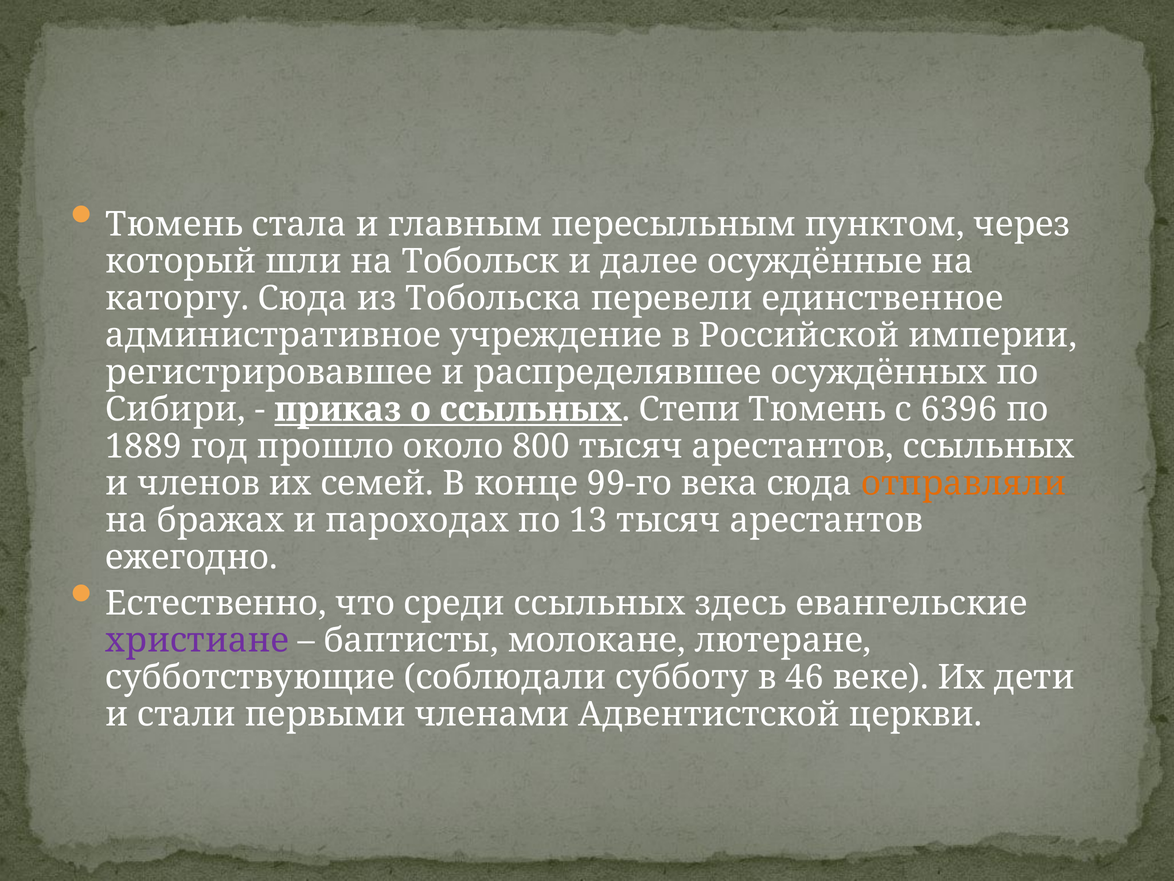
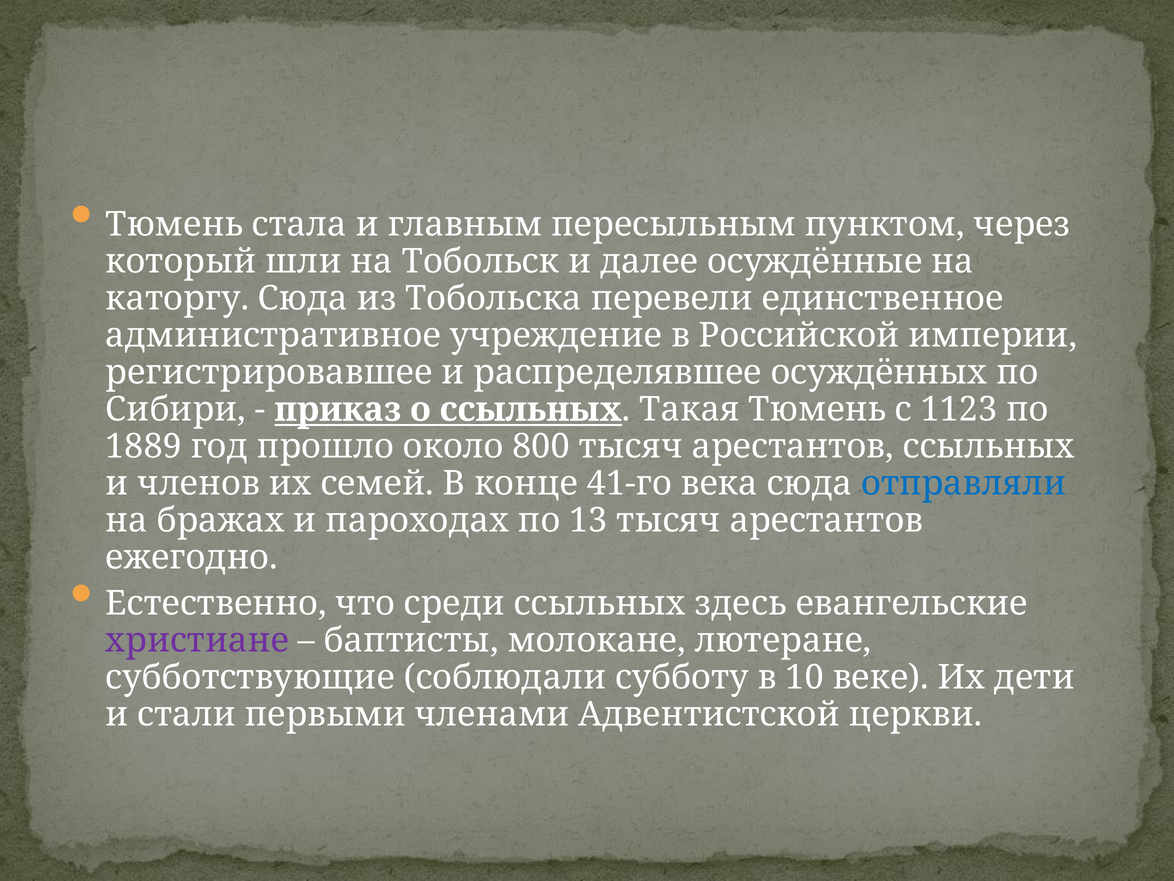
Степи: Степи -> Такая (689, 409)
6396: 6396 -> 1123 (959, 409)
99-го: 99-го -> 41-го (629, 483)
отправляли colour: orange -> blue (964, 483)
46: 46 -> 10 (805, 677)
